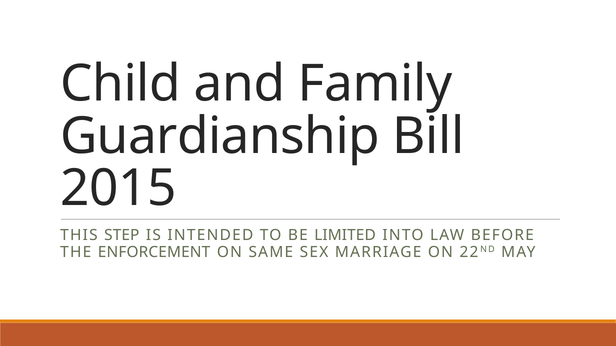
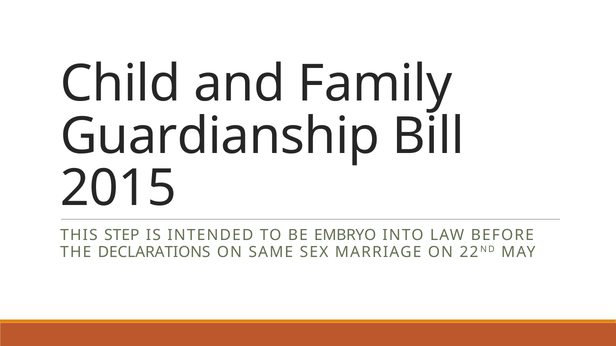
LIMITED: LIMITED -> EMBRYO (345, 236)
ENFORCEMENT: ENFORCEMENT -> DECLARATIONS (154, 252)
